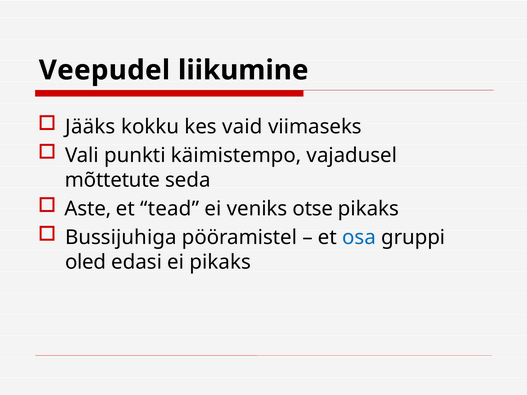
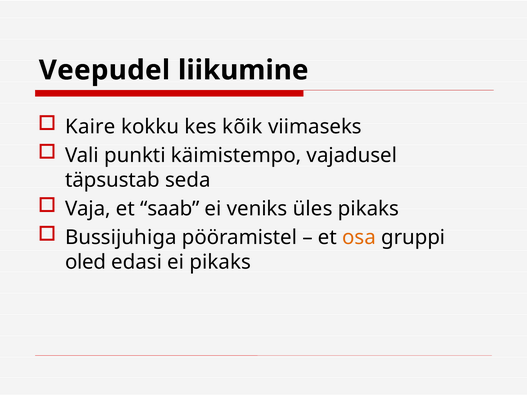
Jääks: Jääks -> Kaire (90, 127)
vaid: vaid -> kõik (242, 127)
mõttetute: mõttetute -> täpsustab (112, 180)
Aste: Aste -> Vaja (88, 209)
tead: tead -> saab (170, 209)
otse: otse -> üles (313, 209)
osa colour: blue -> orange (359, 238)
